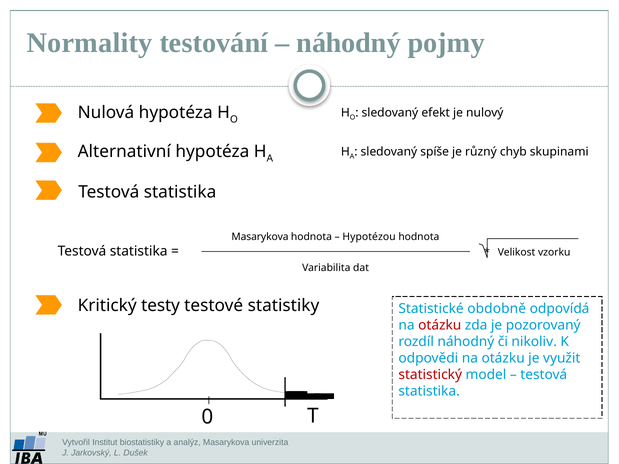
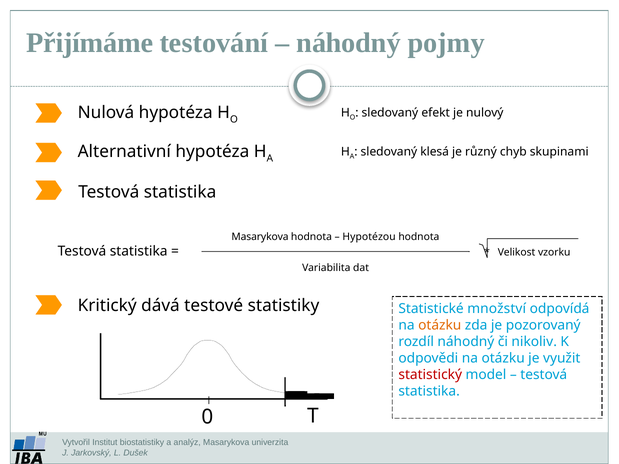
Normality: Normality -> Přijímáme (90, 43)
spíše: spíše -> klesá (435, 152)
testy: testy -> dává (160, 306)
obdobně: obdobně -> množství (497, 309)
otázku colour: red -> orange (440, 325)
